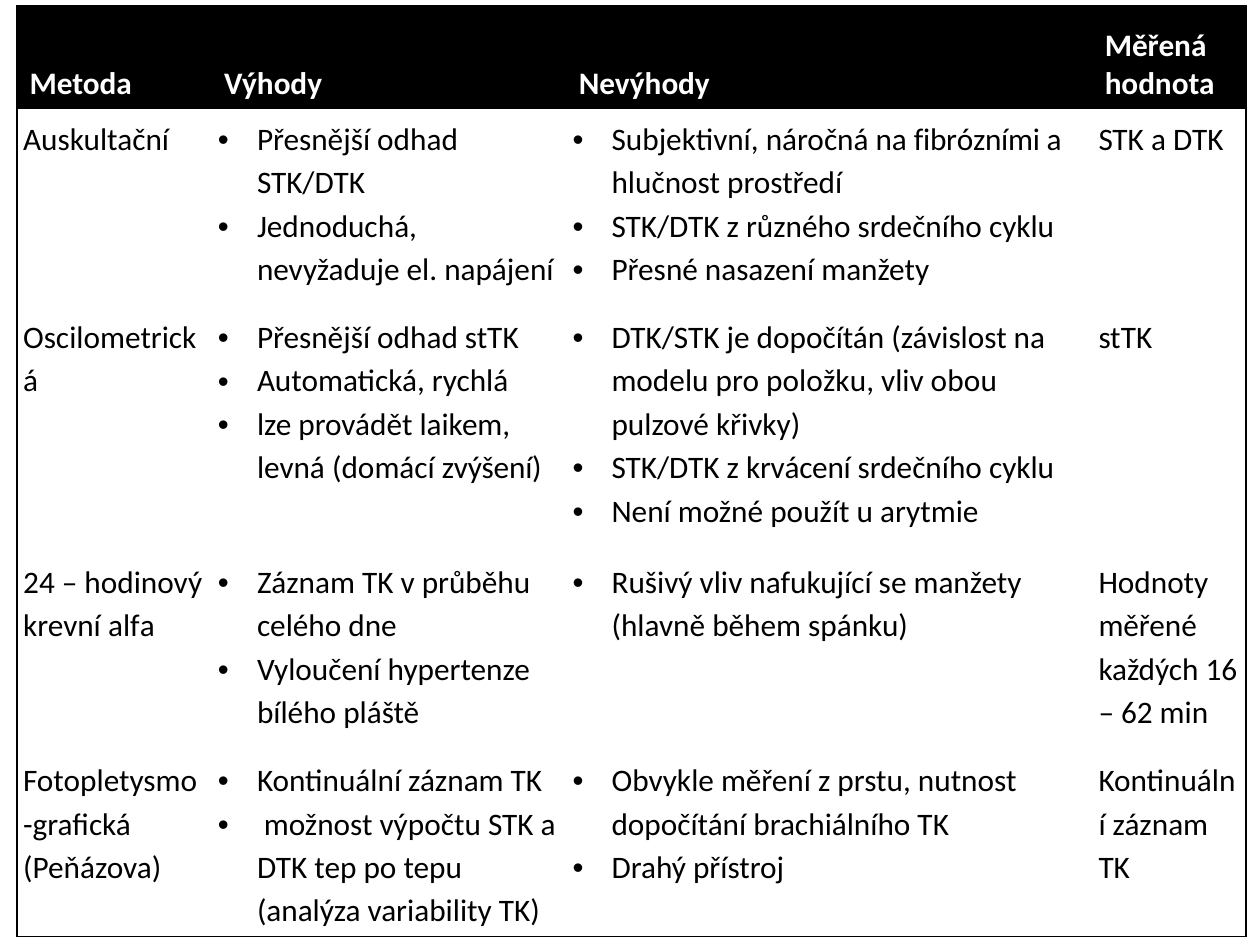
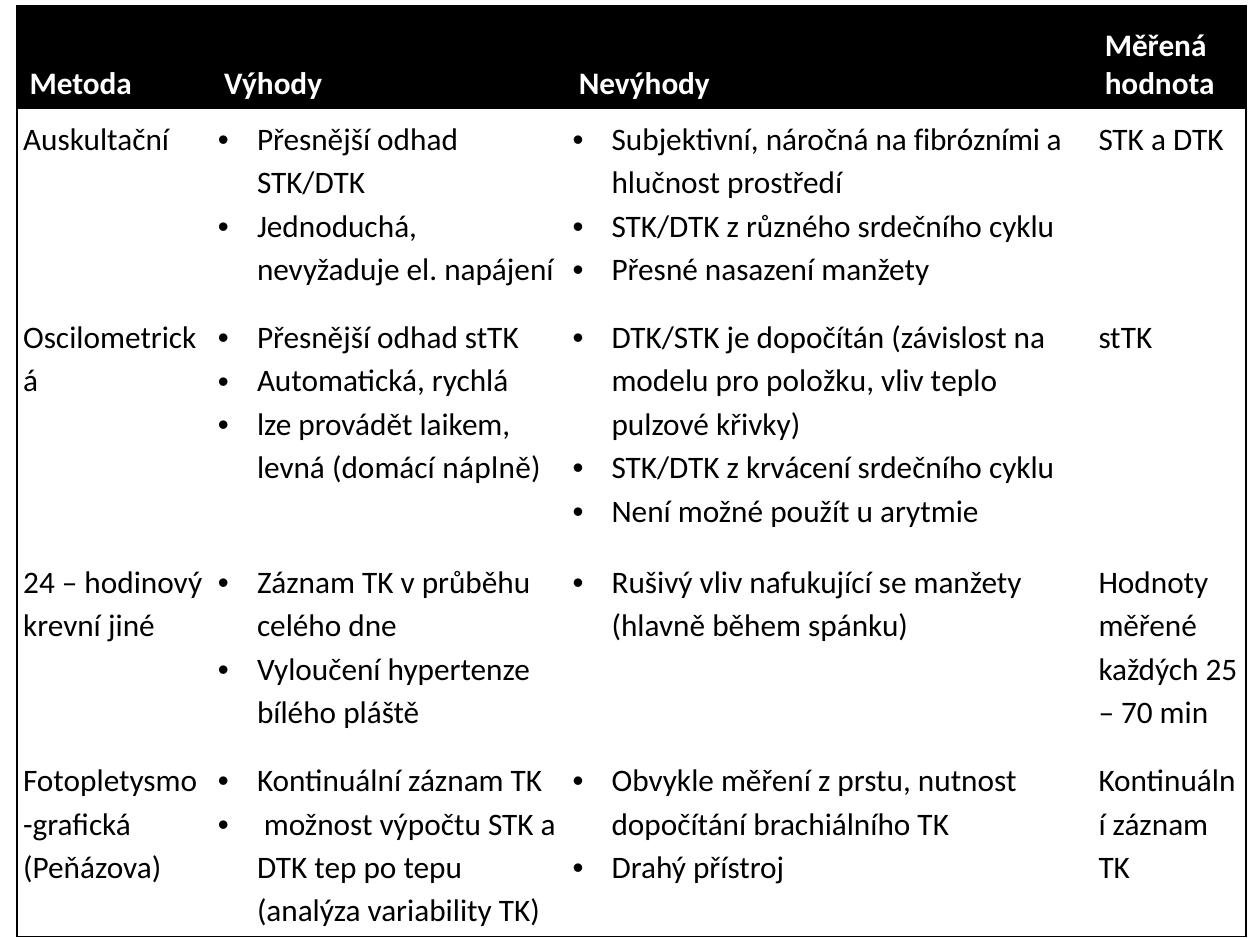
obou: obou -> teplo (964, 382)
zvýšení: zvýšení -> náplně (491, 469)
alfa: alfa -> jiné (131, 627)
16: 16 -> 25 (1221, 670)
62: 62 -> 70 (1137, 714)
